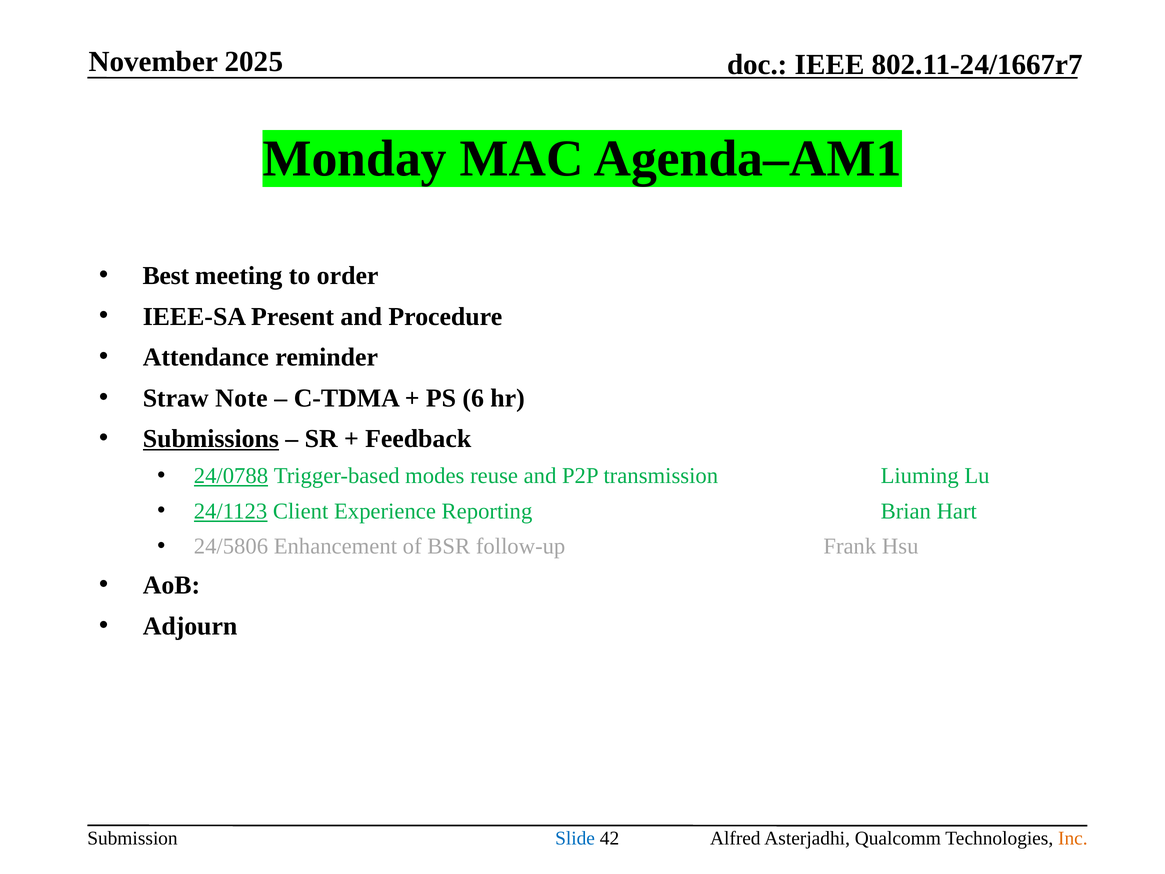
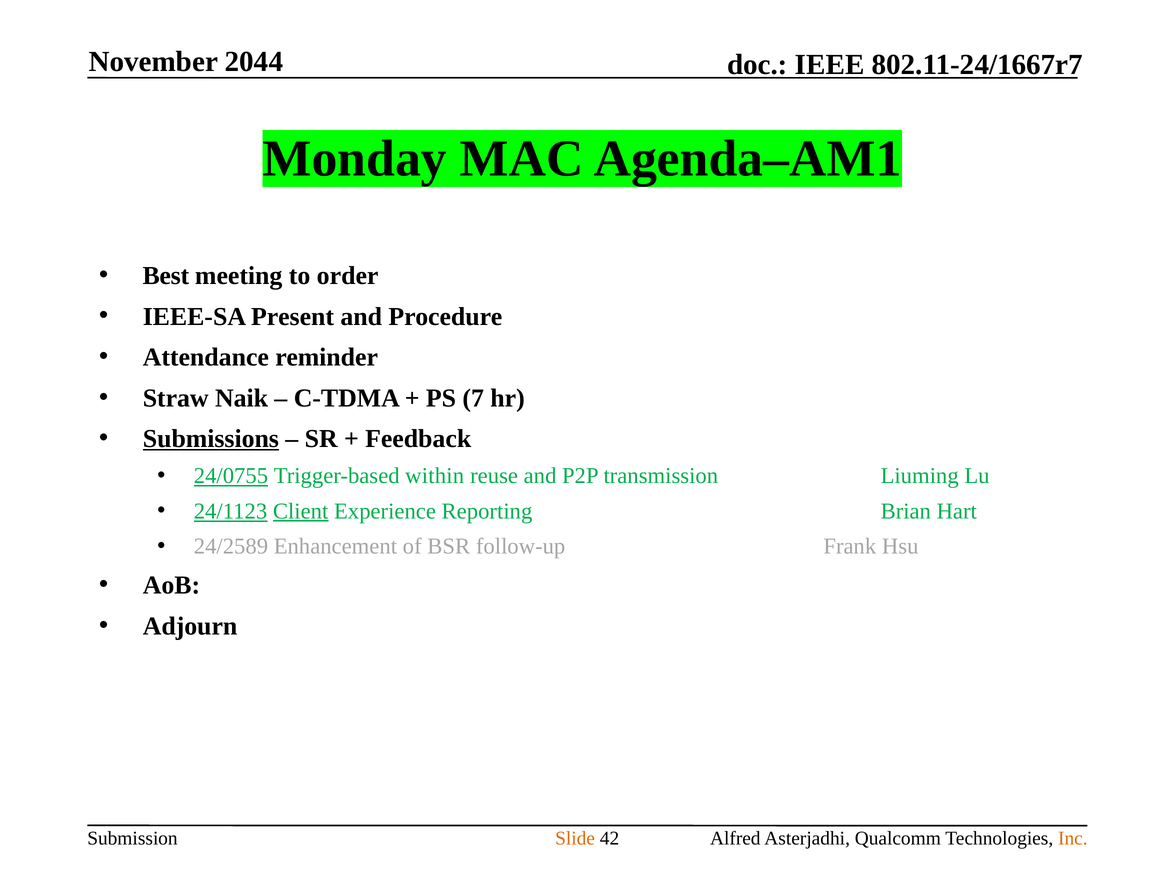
2025: 2025 -> 2044 (254, 62)
Note: Note -> Naik (242, 398)
6: 6 -> 7 (473, 398)
24/0788: 24/0788 -> 24/0755 (231, 476)
modes: modes -> within (435, 476)
Client underline: none -> present (301, 511)
24/5806: 24/5806 -> 24/2589 (231, 546)
Slide colour: blue -> orange (575, 838)
